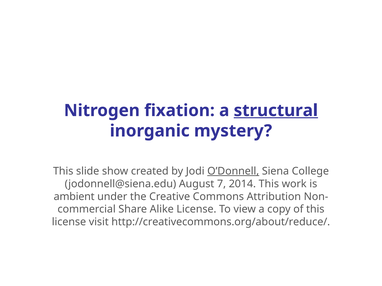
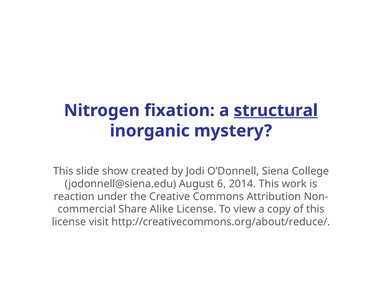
O’Donnell underline: present -> none (233, 171)
7: 7 -> 6 (222, 184)
ambient: ambient -> reaction (74, 197)
